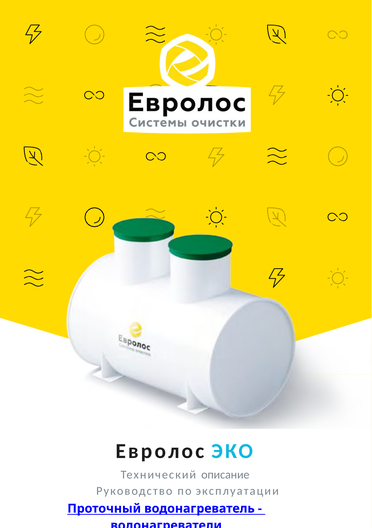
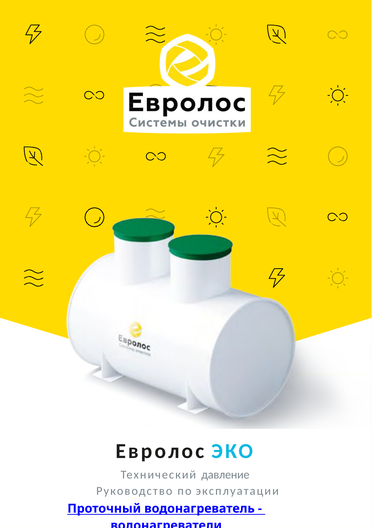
описание: описание -> давление (225, 474)
